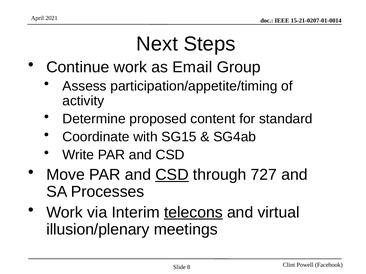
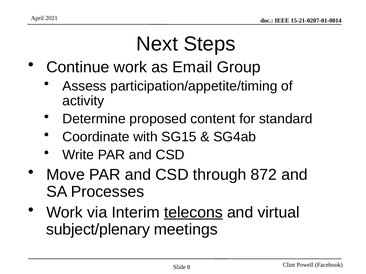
CSD underline: present -> none (172, 175)
727: 727 -> 872 (264, 175)
illusion/plenary: illusion/plenary -> subject/plenary (98, 230)
